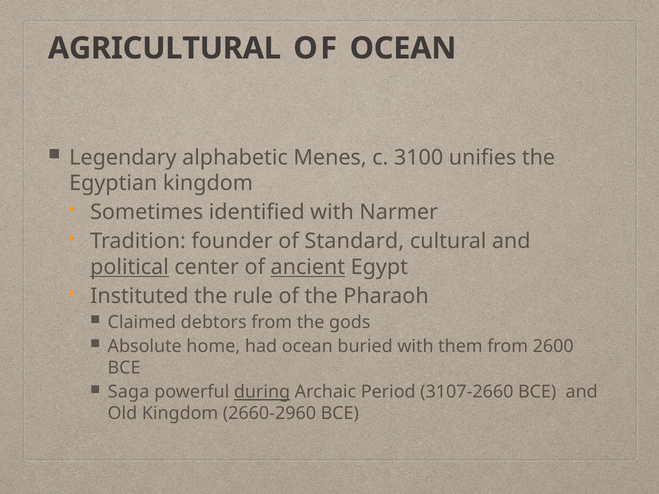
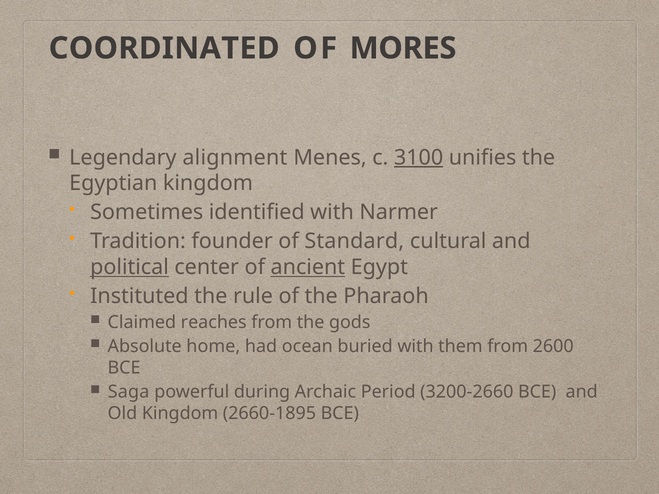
AGRICULTURAL: AGRICULTURAL -> COORDINATED (164, 48)
OF OCEAN: OCEAN -> MORES (403, 48)
alphabetic: alphabetic -> alignment (235, 157)
3100 underline: none -> present (419, 157)
debtors: debtors -> reaches (214, 322)
during underline: present -> none (262, 392)
3107-2660: 3107-2660 -> 3200-2660 (467, 392)
2660-2960: 2660-2960 -> 2660-1895 (269, 414)
